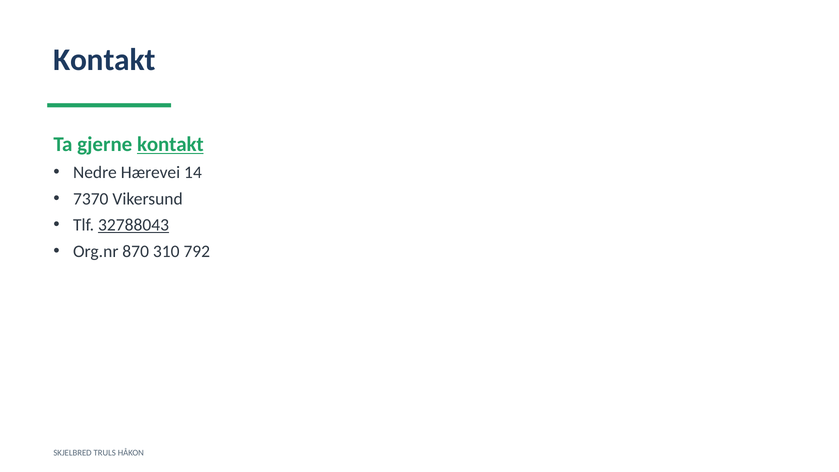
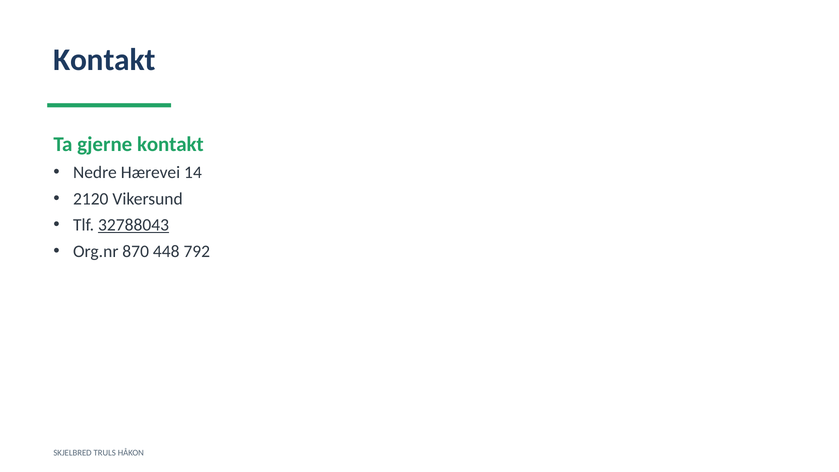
kontakt underline: present -> none (170, 144)
7370: 7370 -> 2120 (91, 199)
310: 310 -> 448 (166, 251)
